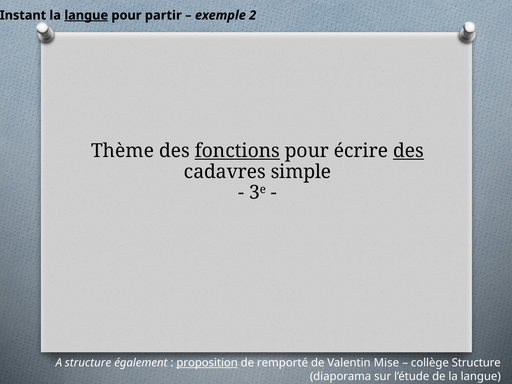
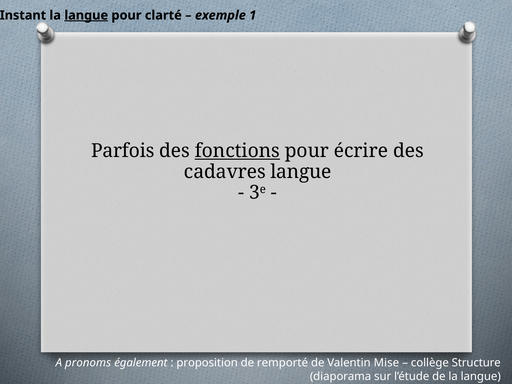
partir: partir -> clarté (163, 15)
2: 2 -> 1 (253, 15)
Thème: Thème -> Parfois (123, 151)
des underline: present -> none (408, 151)
cadavres simple: simple -> langue (301, 172)
A structure: structure -> pronoms (88, 363)
proposition underline: present -> none (207, 363)
